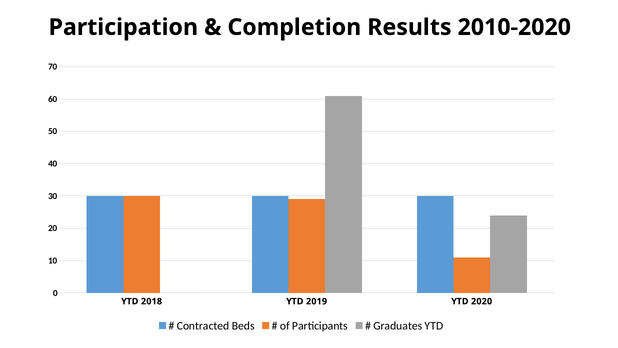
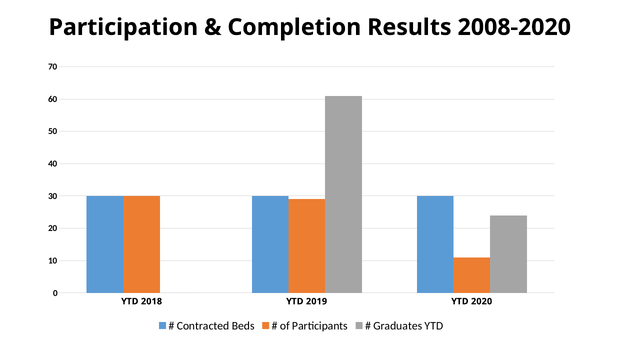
2010-2020: 2010-2020 -> 2008-2020 (514, 27)
